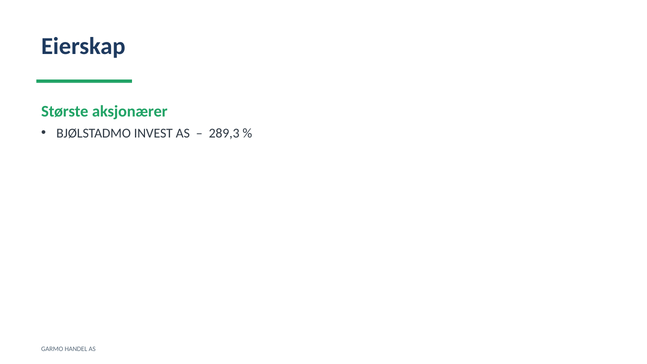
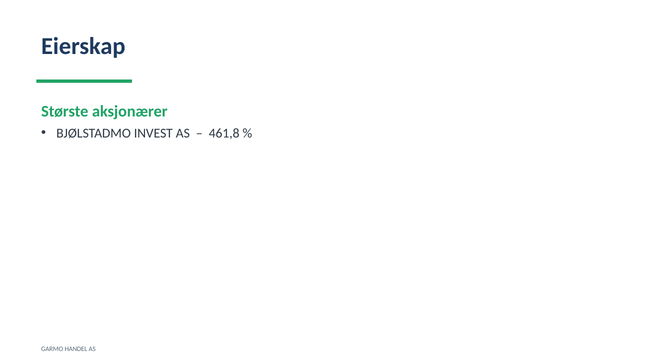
289,3: 289,3 -> 461,8 (224, 133)
